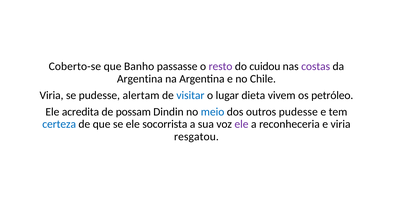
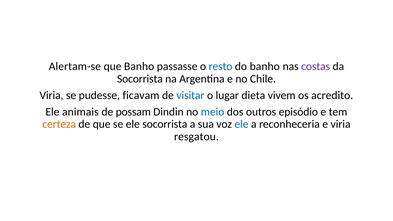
Coberto-se: Coberto-se -> Alertam-se (75, 66)
resto colour: purple -> blue (221, 66)
do cuidou: cuidou -> banho (265, 66)
Argentina: Argentina -> Socorrista (140, 79)
alertam: alertam -> ficavam (141, 95)
petróleo: petróleo -> acredito (332, 95)
acredita: acredita -> animais (80, 112)
outros pudesse: pudesse -> episódio (298, 112)
certeza colour: blue -> orange (59, 124)
ele colour: purple -> blue (241, 124)
